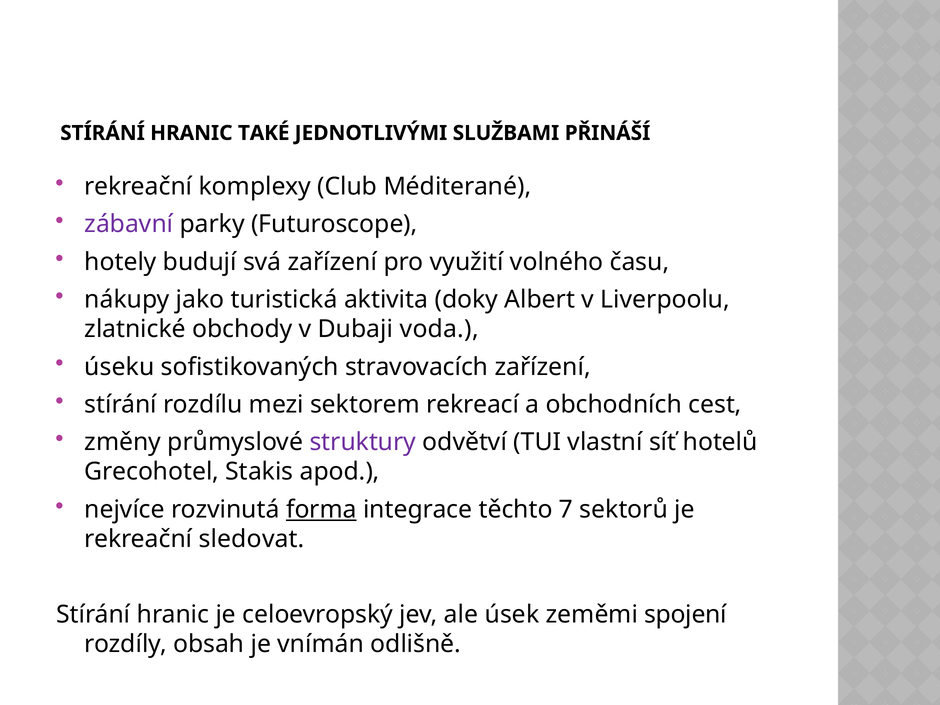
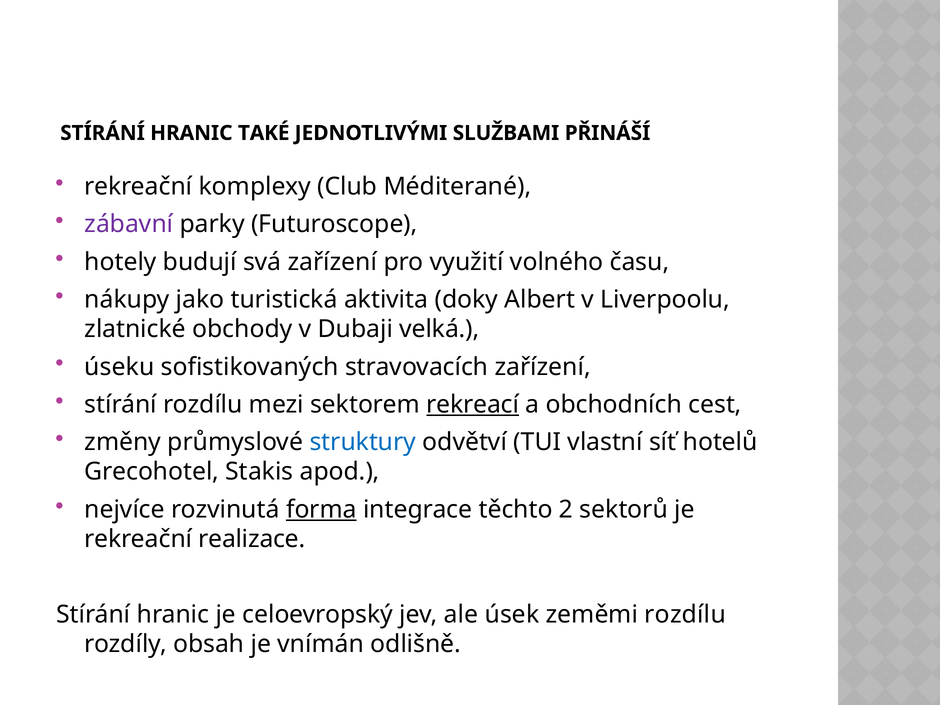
voda: voda -> velká (439, 329)
rekreací underline: none -> present (473, 404)
struktury colour: purple -> blue (363, 442)
7: 7 -> 2 (566, 509)
sledovat: sledovat -> realizace (252, 539)
zeměmi spojení: spojení -> rozdílu (685, 614)
